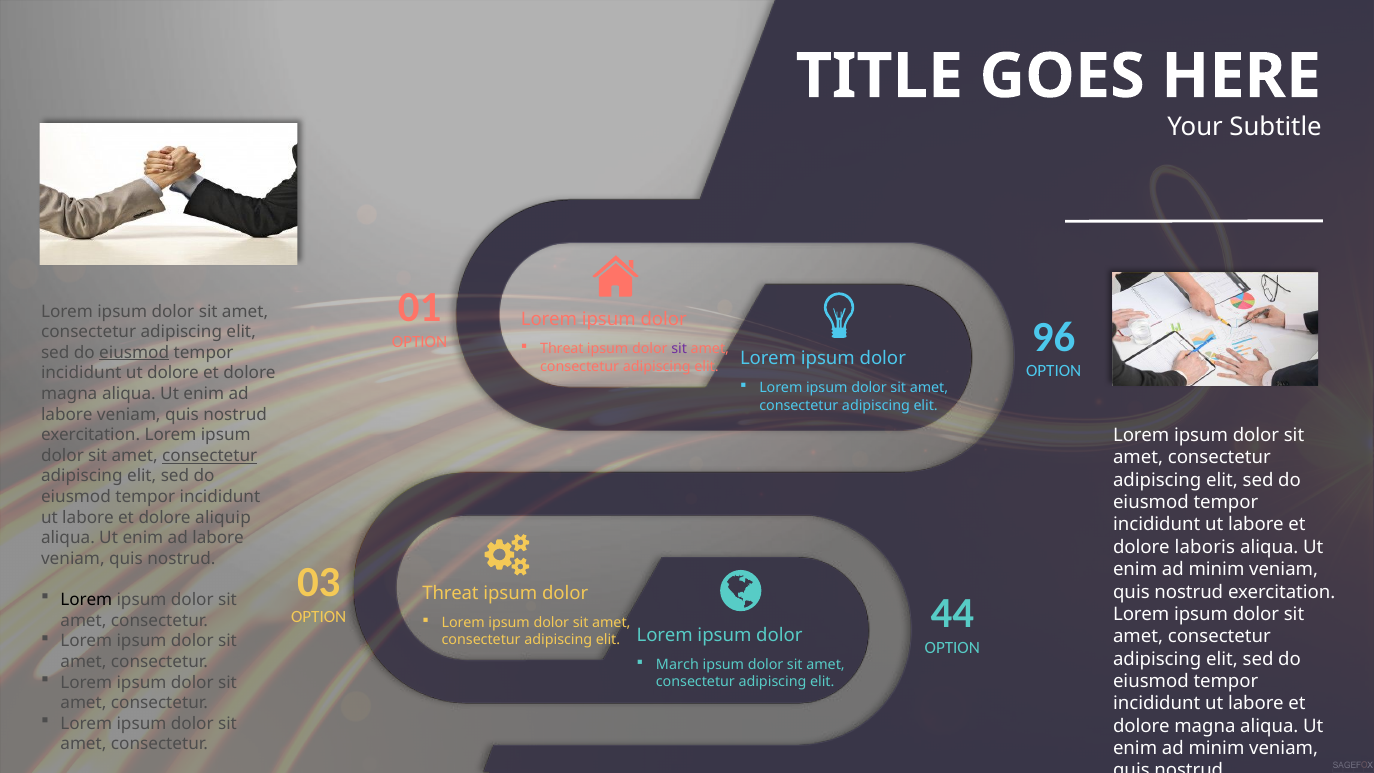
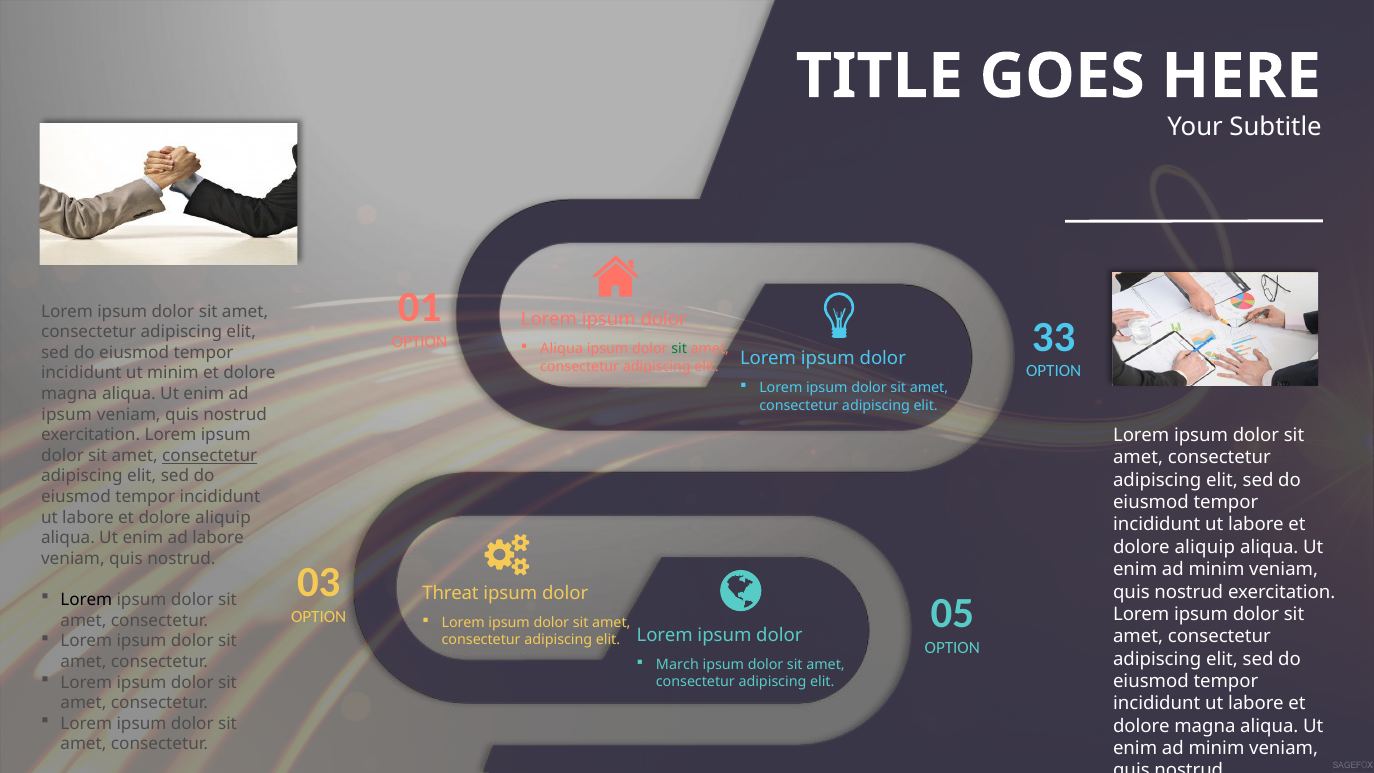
96: 96 -> 33 (1054, 337)
Threat: Threat -> Aliqua (562, 349)
sit colour: purple -> green (679, 349)
eiusmod underline: present -> none (134, 353)
ut dolore: dolore -> minim (173, 373)
labore: labore -> ipsum (67, 414)
laboris: laboris -> aliquip (1205, 547)
44: 44 -> 05 (952, 614)
